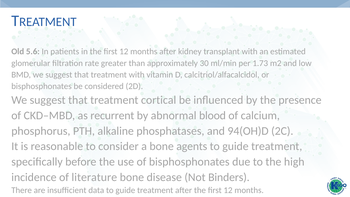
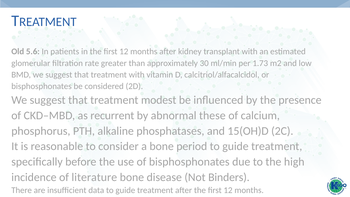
cortical: cortical -> modest (159, 100)
blood: blood -> these (212, 115)
94(OH)D: 94(OH)D -> 15(OH)D (248, 131)
agents: agents -> period (192, 146)
